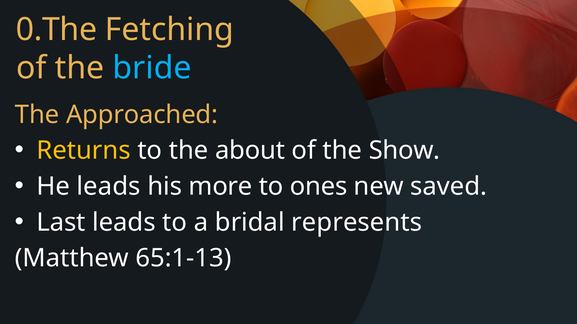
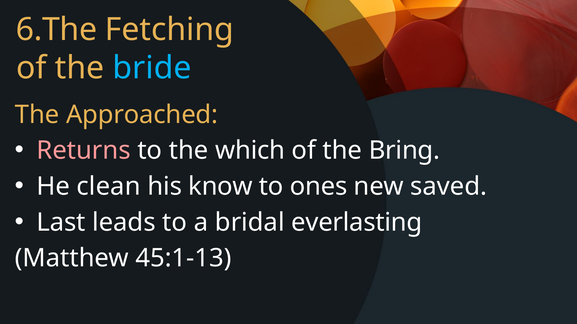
0.The: 0.The -> 6.The (57, 30)
Returns colour: yellow -> pink (84, 151)
about: about -> which (250, 151)
Show: Show -> Bring (404, 151)
He leads: leads -> clean (109, 187)
more: more -> know (221, 187)
represents: represents -> everlasting (357, 223)
65:1-13: 65:1-13 -> 45:1-13 (183, 259)
